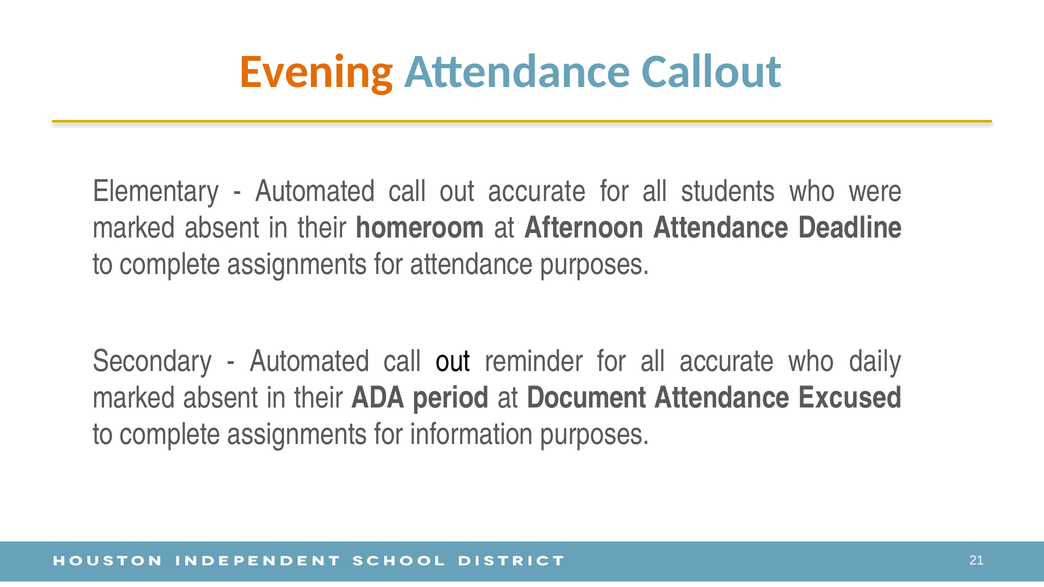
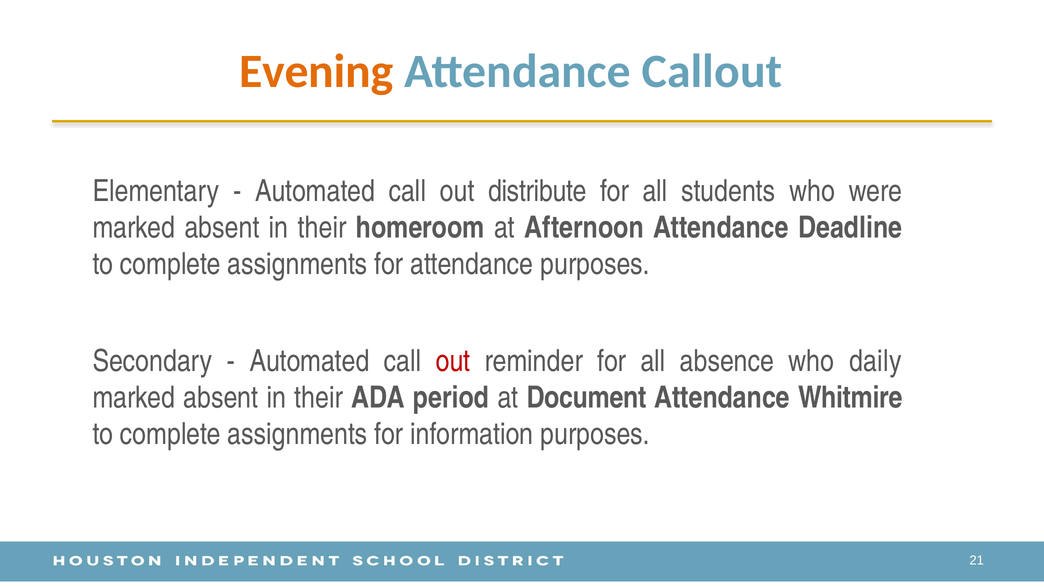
out accurate: accurate -> distribute (537, 191)
out colour: black -> red (453, 362)
all accurate: accurate -> absence (727, 362)
Excused: Excused -> Whitmire (850, 398)
